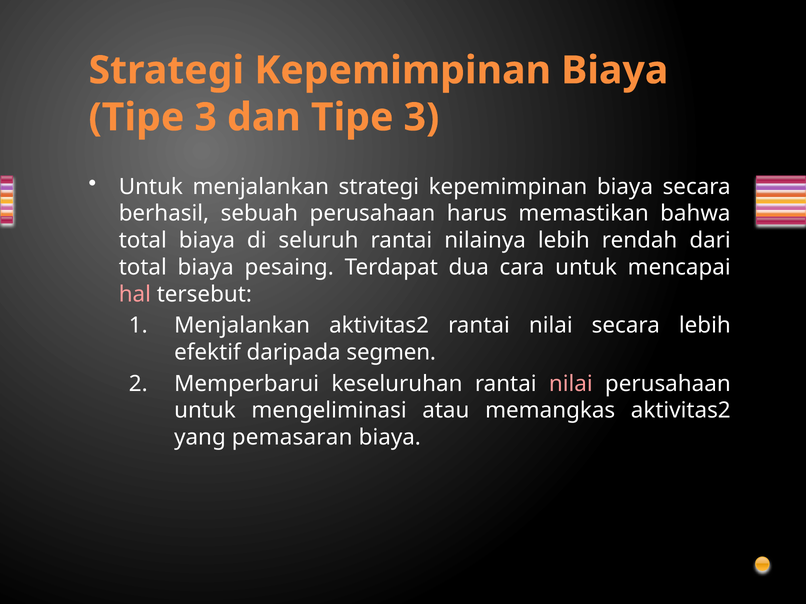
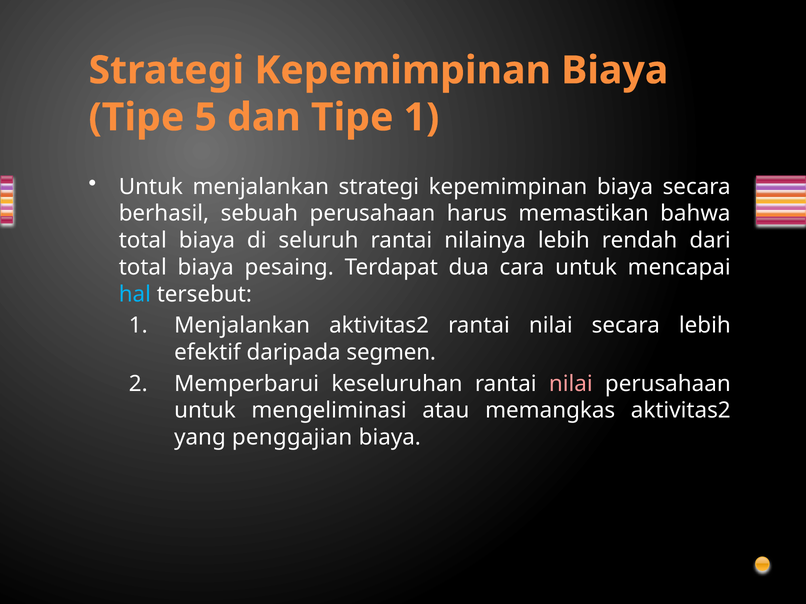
3: 3 -> 5 (206, 118)
dan Tipe 3: 3 -> 1 (421, 118)
hal colour: pink -> light blue (135, 294)
pemasaran: pemasaran -> penggajian (292, 438)
